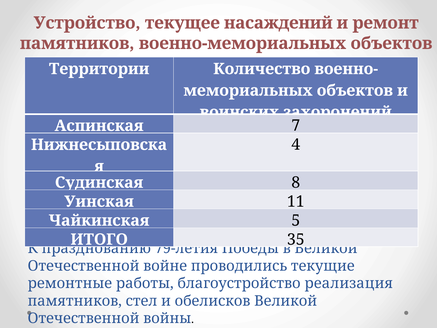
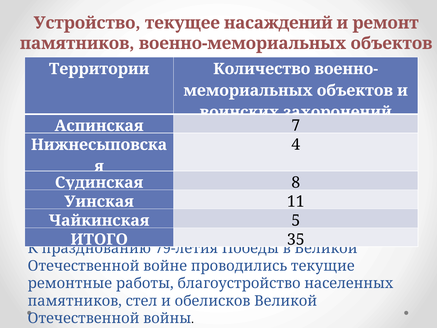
реализация: реализация -> населенных (349, 283)
